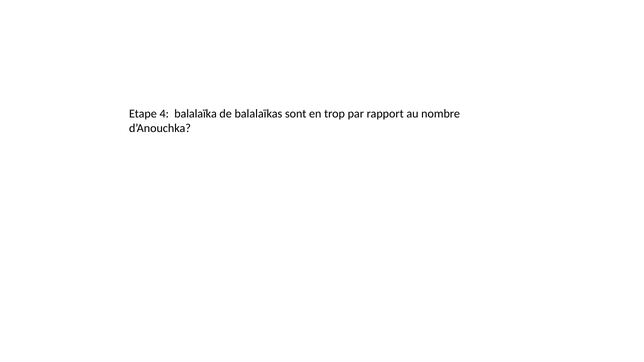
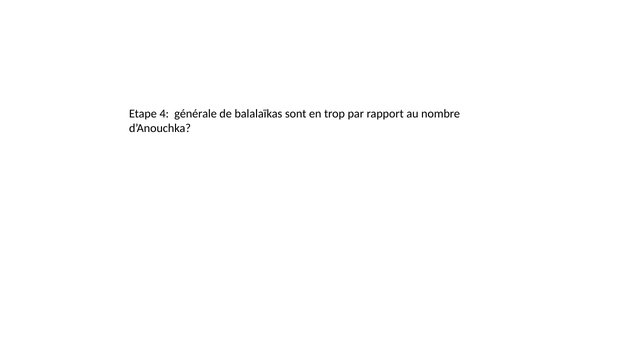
balalaïka: balalaïka -> générale (196, 114)
